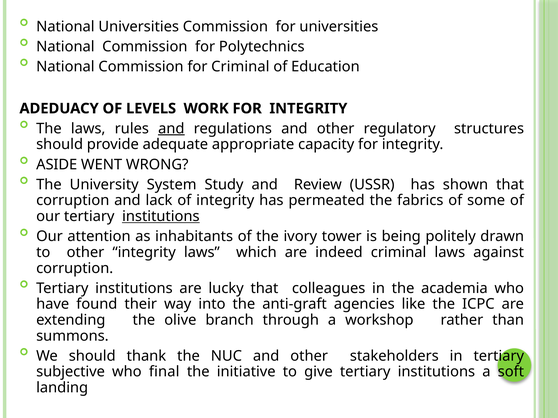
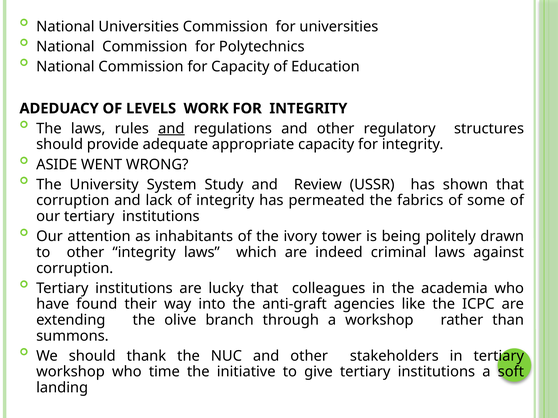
for Criminal: Criminal -> Capacity (240, 67)
institutions underline: present -> none (161, 217)
subjective: subjective -> workshop (71, 372)
final: final -> time (164, 372)
